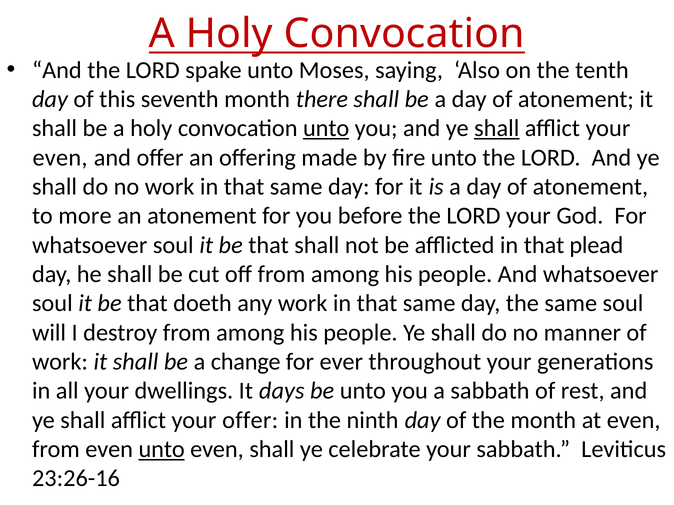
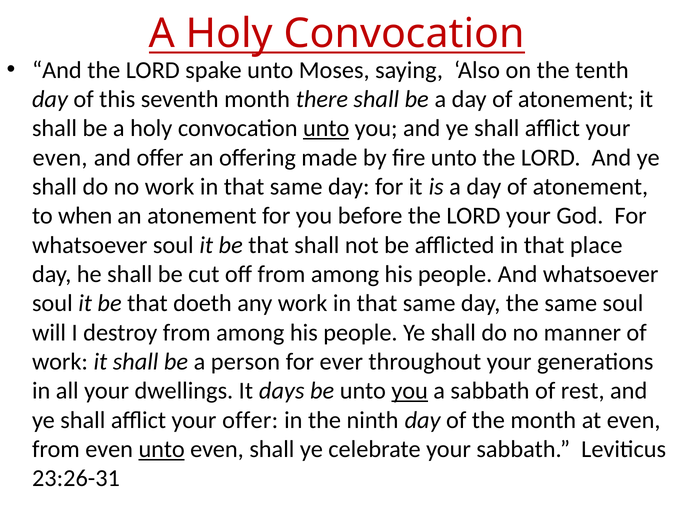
shall underline: present -> none (497, 129)
more: more -> when (85, 216)
plead: plead -> place (596, 245)
change: change -> person (245, 362)
you underline: none -> present (410, 391)
23:26-16: 23:26-16 -> 23:26-31 (76, 479)
